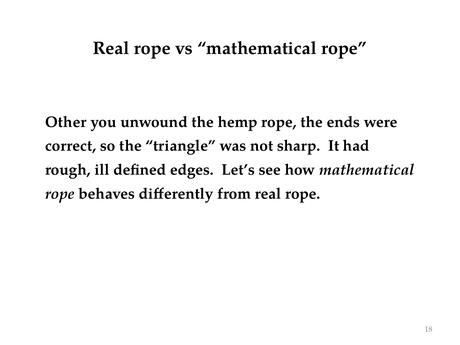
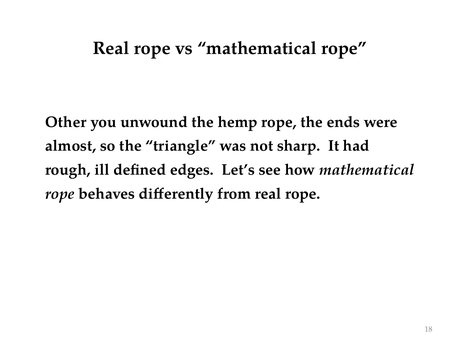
correct: correct -> almost (71, 146)
